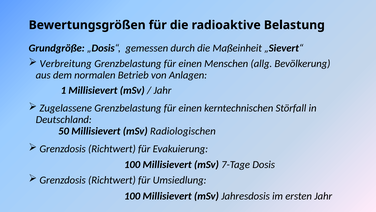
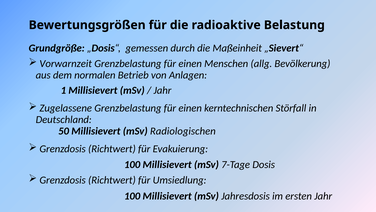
Verbreitung: Verbreitung -> Vorwarnzeit (66, 63)
